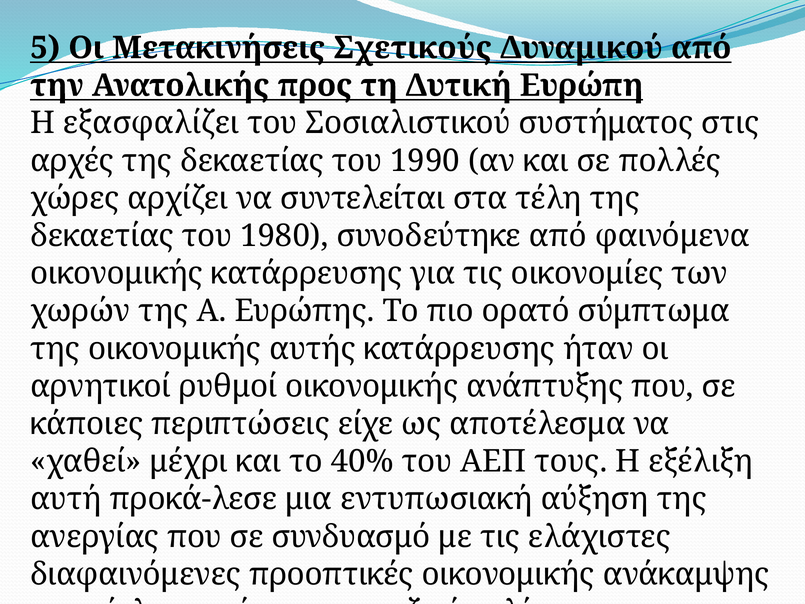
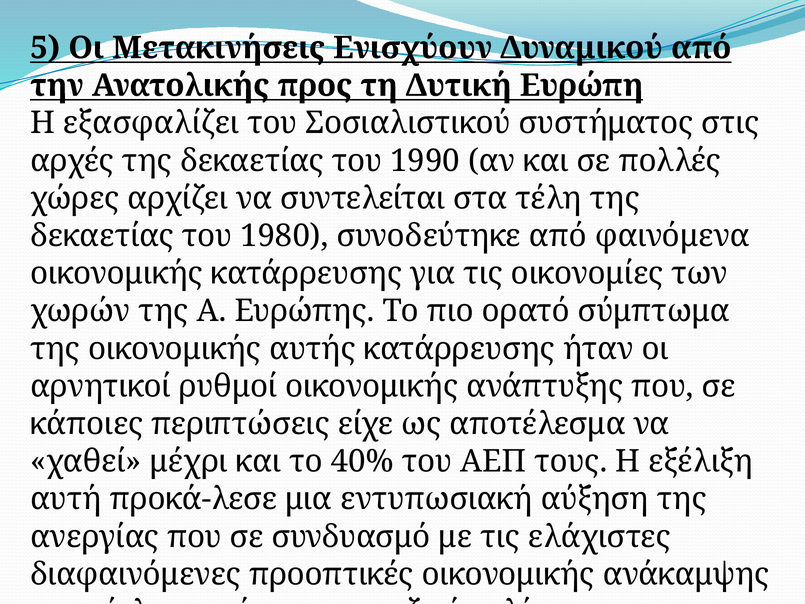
Σχετικούς: Σχετικούς -> Ενισχύουν (413, 48)
